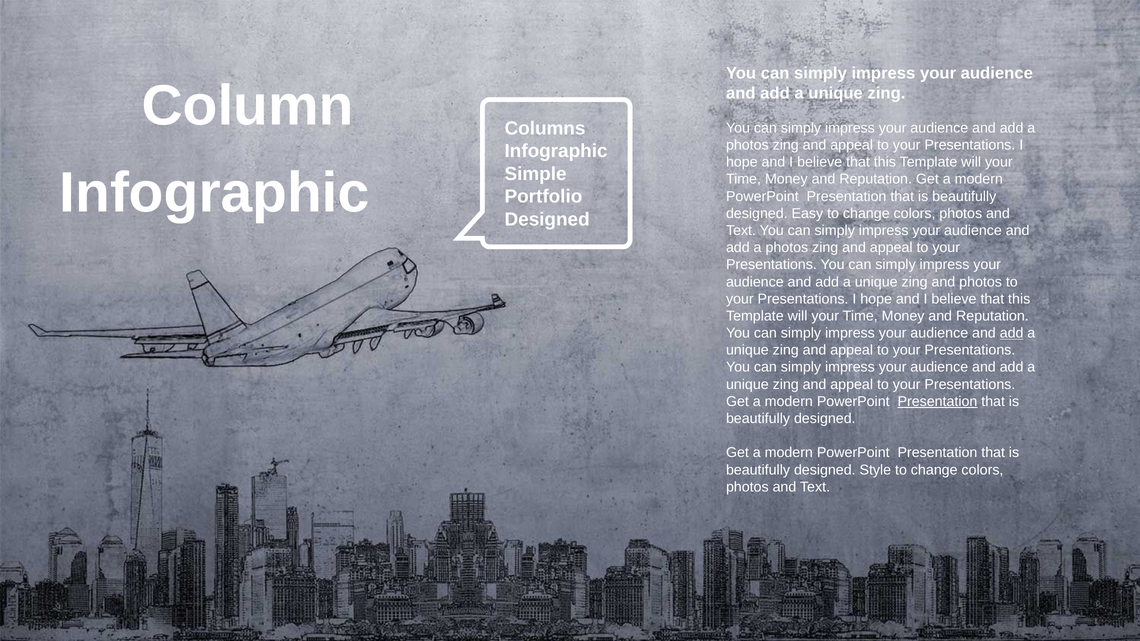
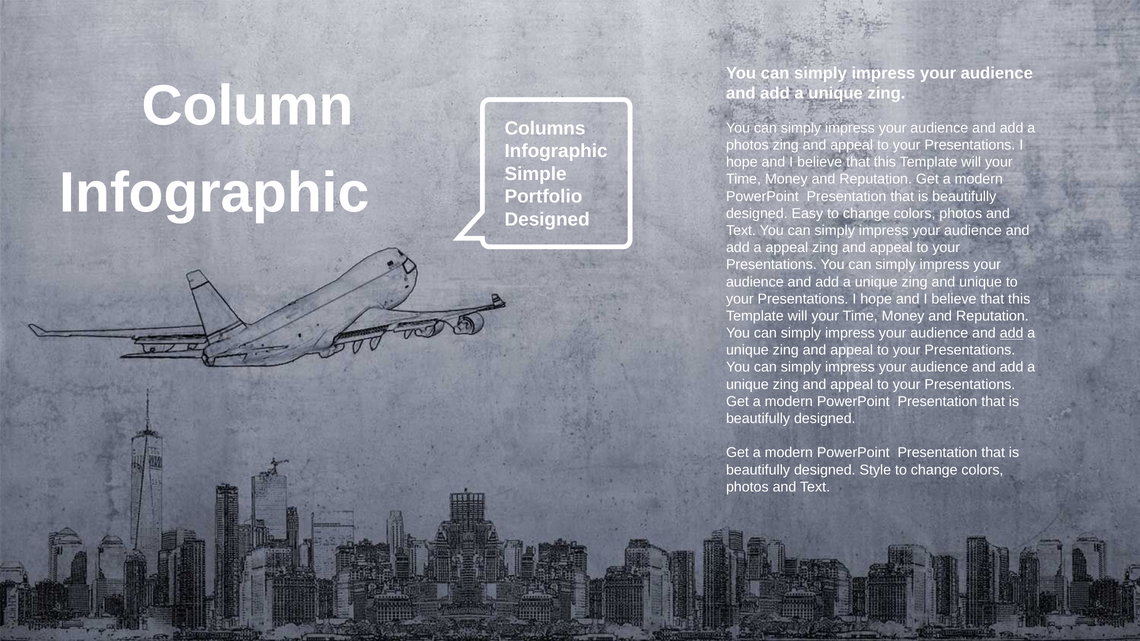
photos: photos -> appeal (787, 248)
and photos: photos -> unique (981, 282)
Presentation underline: present -> none (937, 402)
